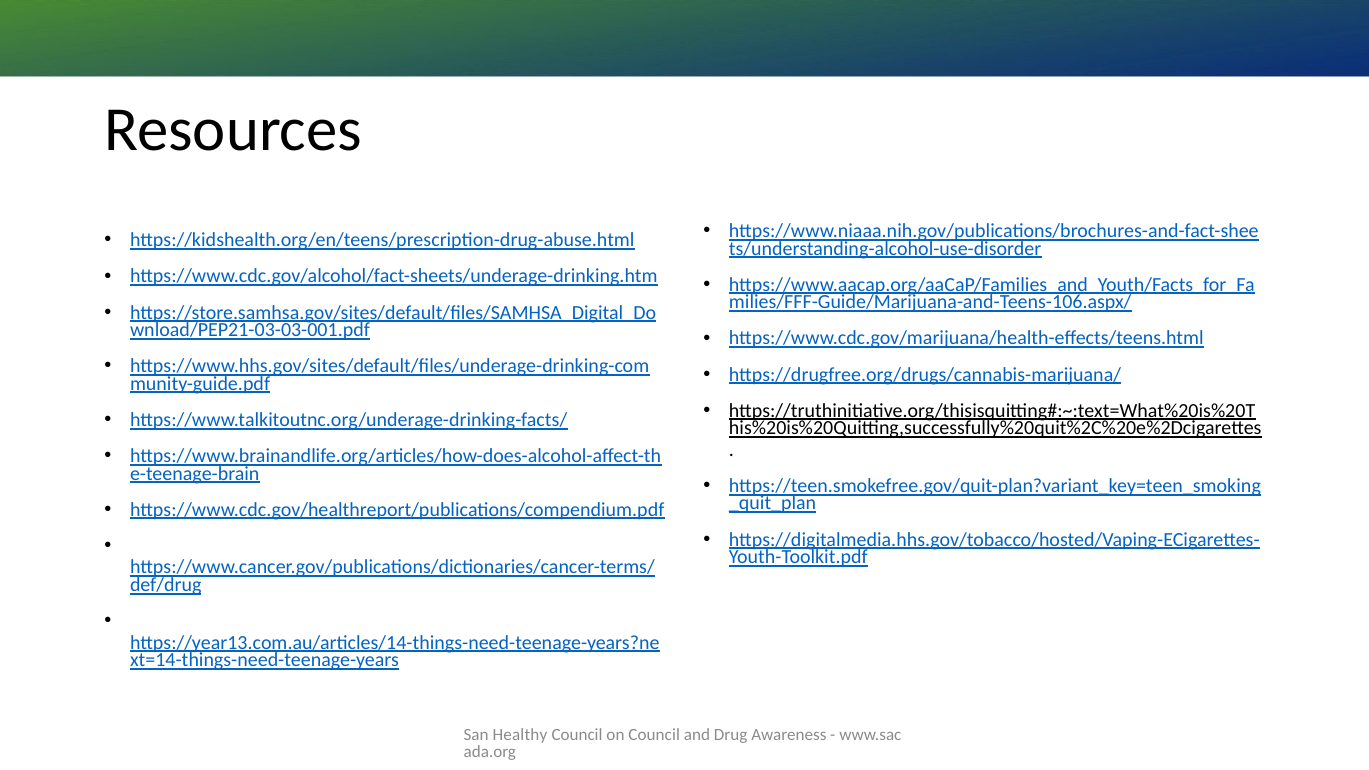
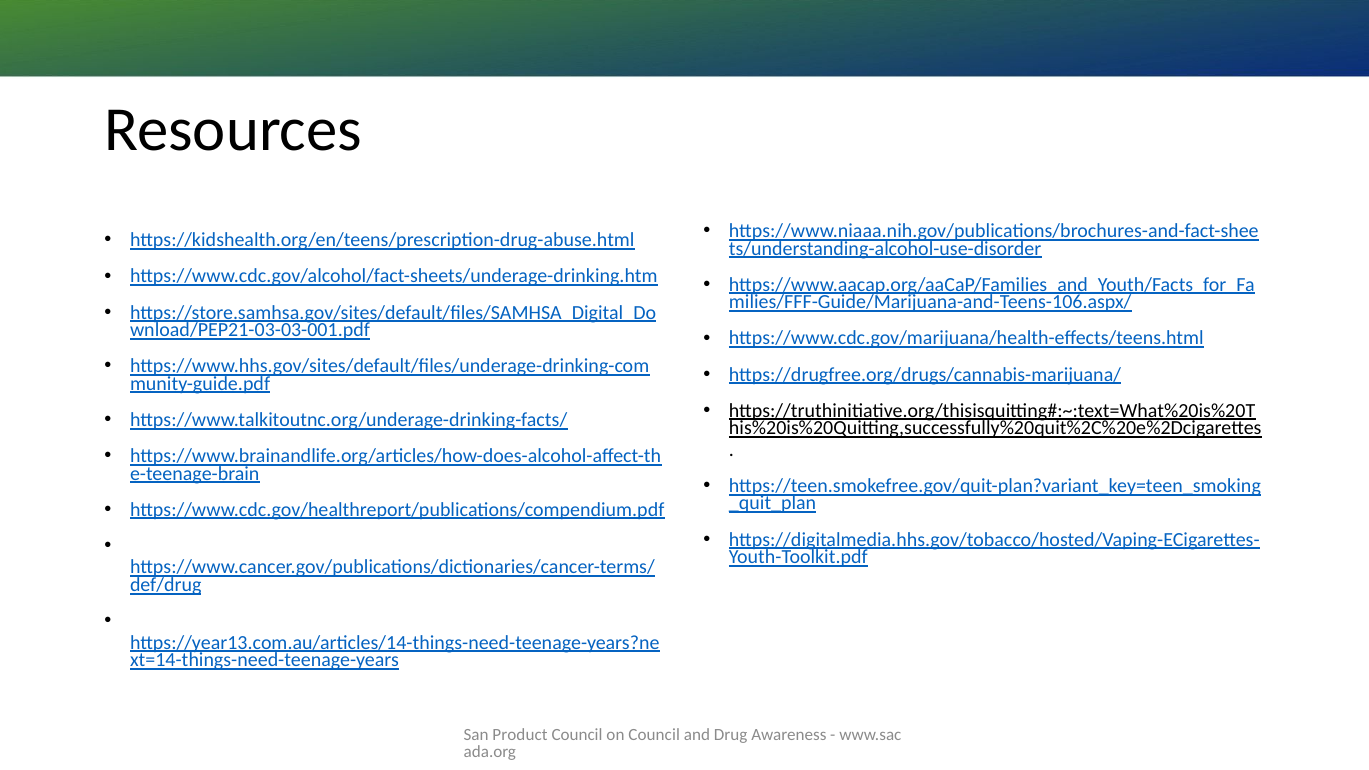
Healthy: Healthy -> Product (520, 735)
